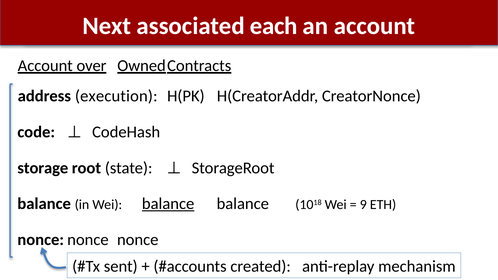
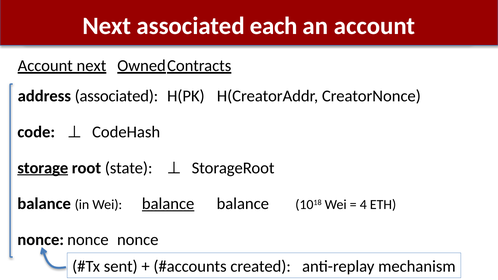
Account over: over -> next (91, 66)
address execution: execution -> associated (116, 96)
storage underline: none -> present (43, 168)
9: 9 -> 4 (363, 205)
